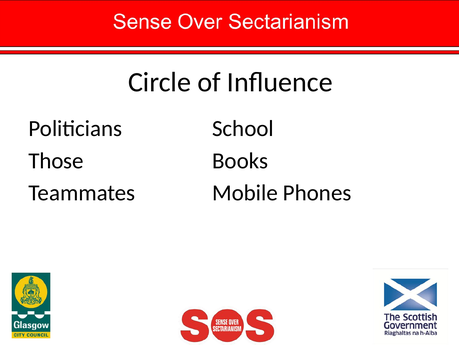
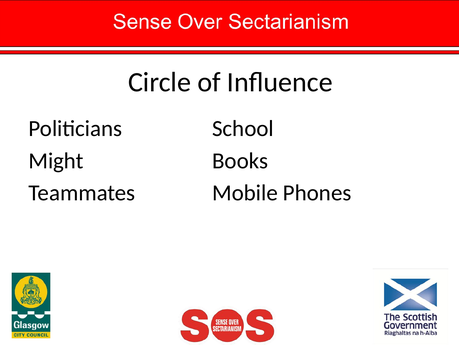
Those: Those -> Might (56, 160)
